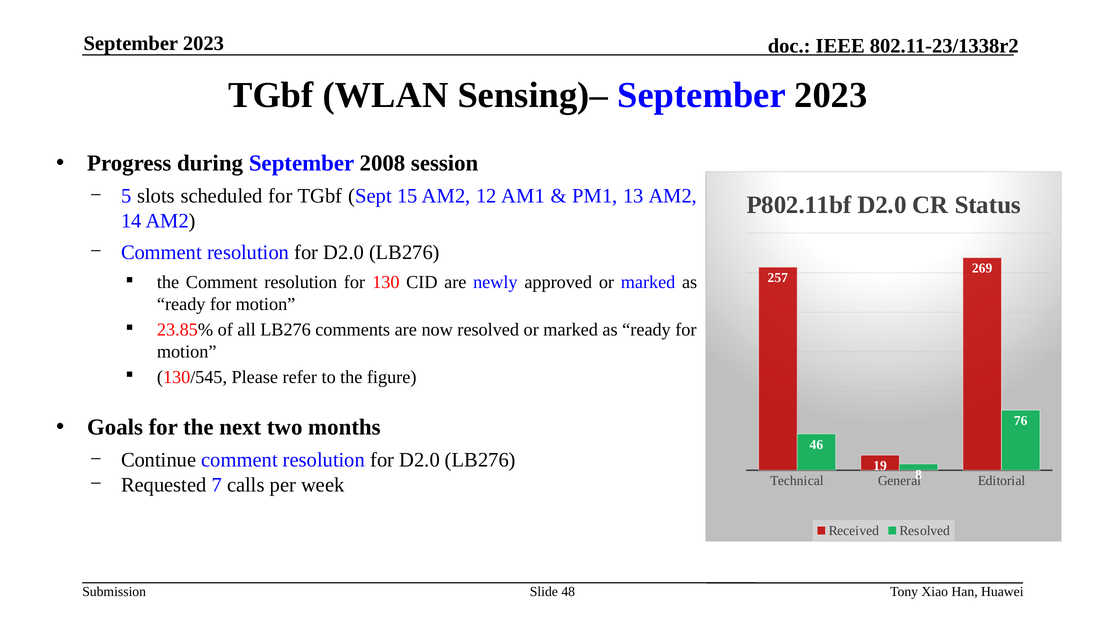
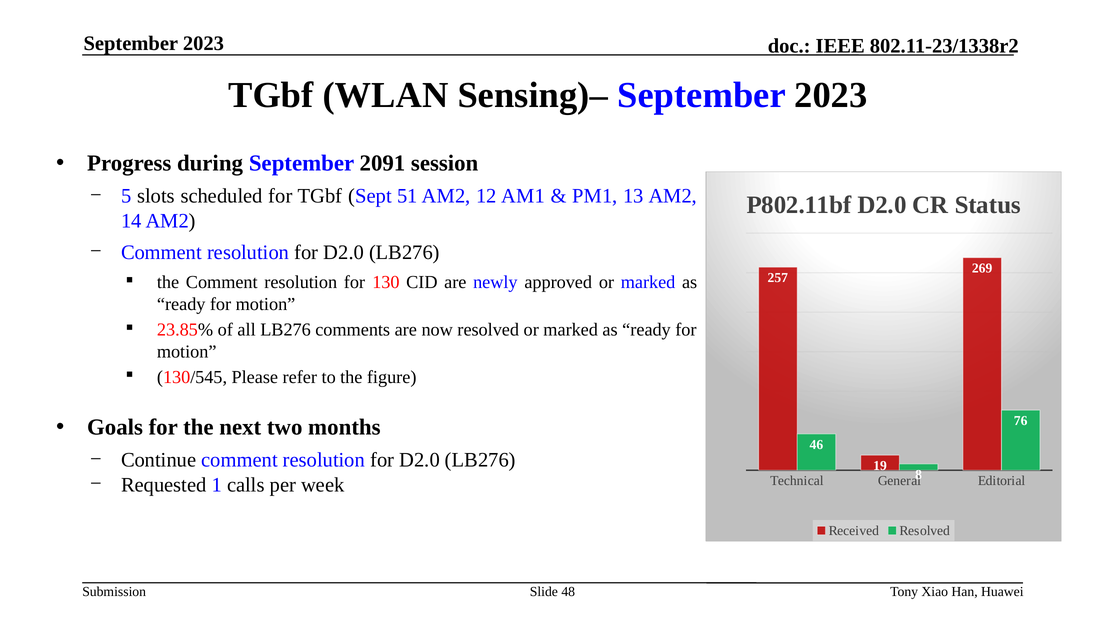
2008: 2008 -> 2091 (382, 163)
15: 15 -> 51 (407, 196)
7: 7 -> 1 (217, 484)
